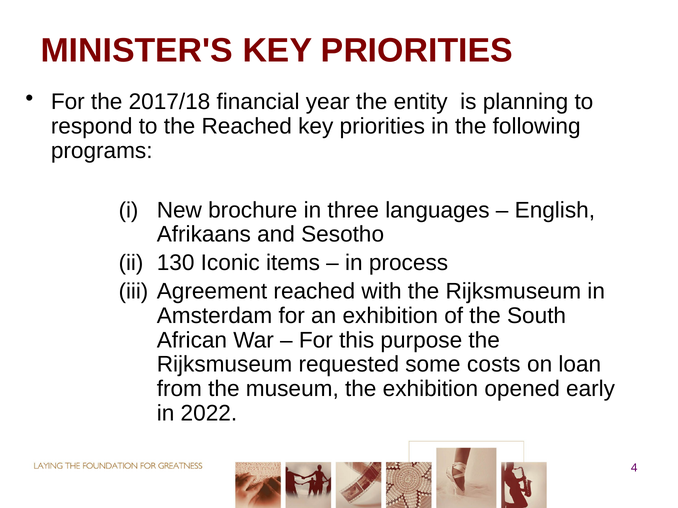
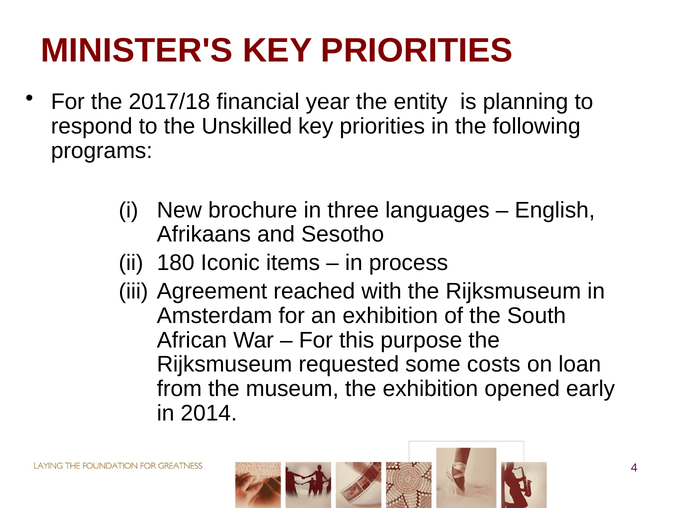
the Reached: Reached -> Unskilled (247, 126)
130: 130 -> 180 (176, 263)
2022: 2022 -> 2014 (209, 414)
